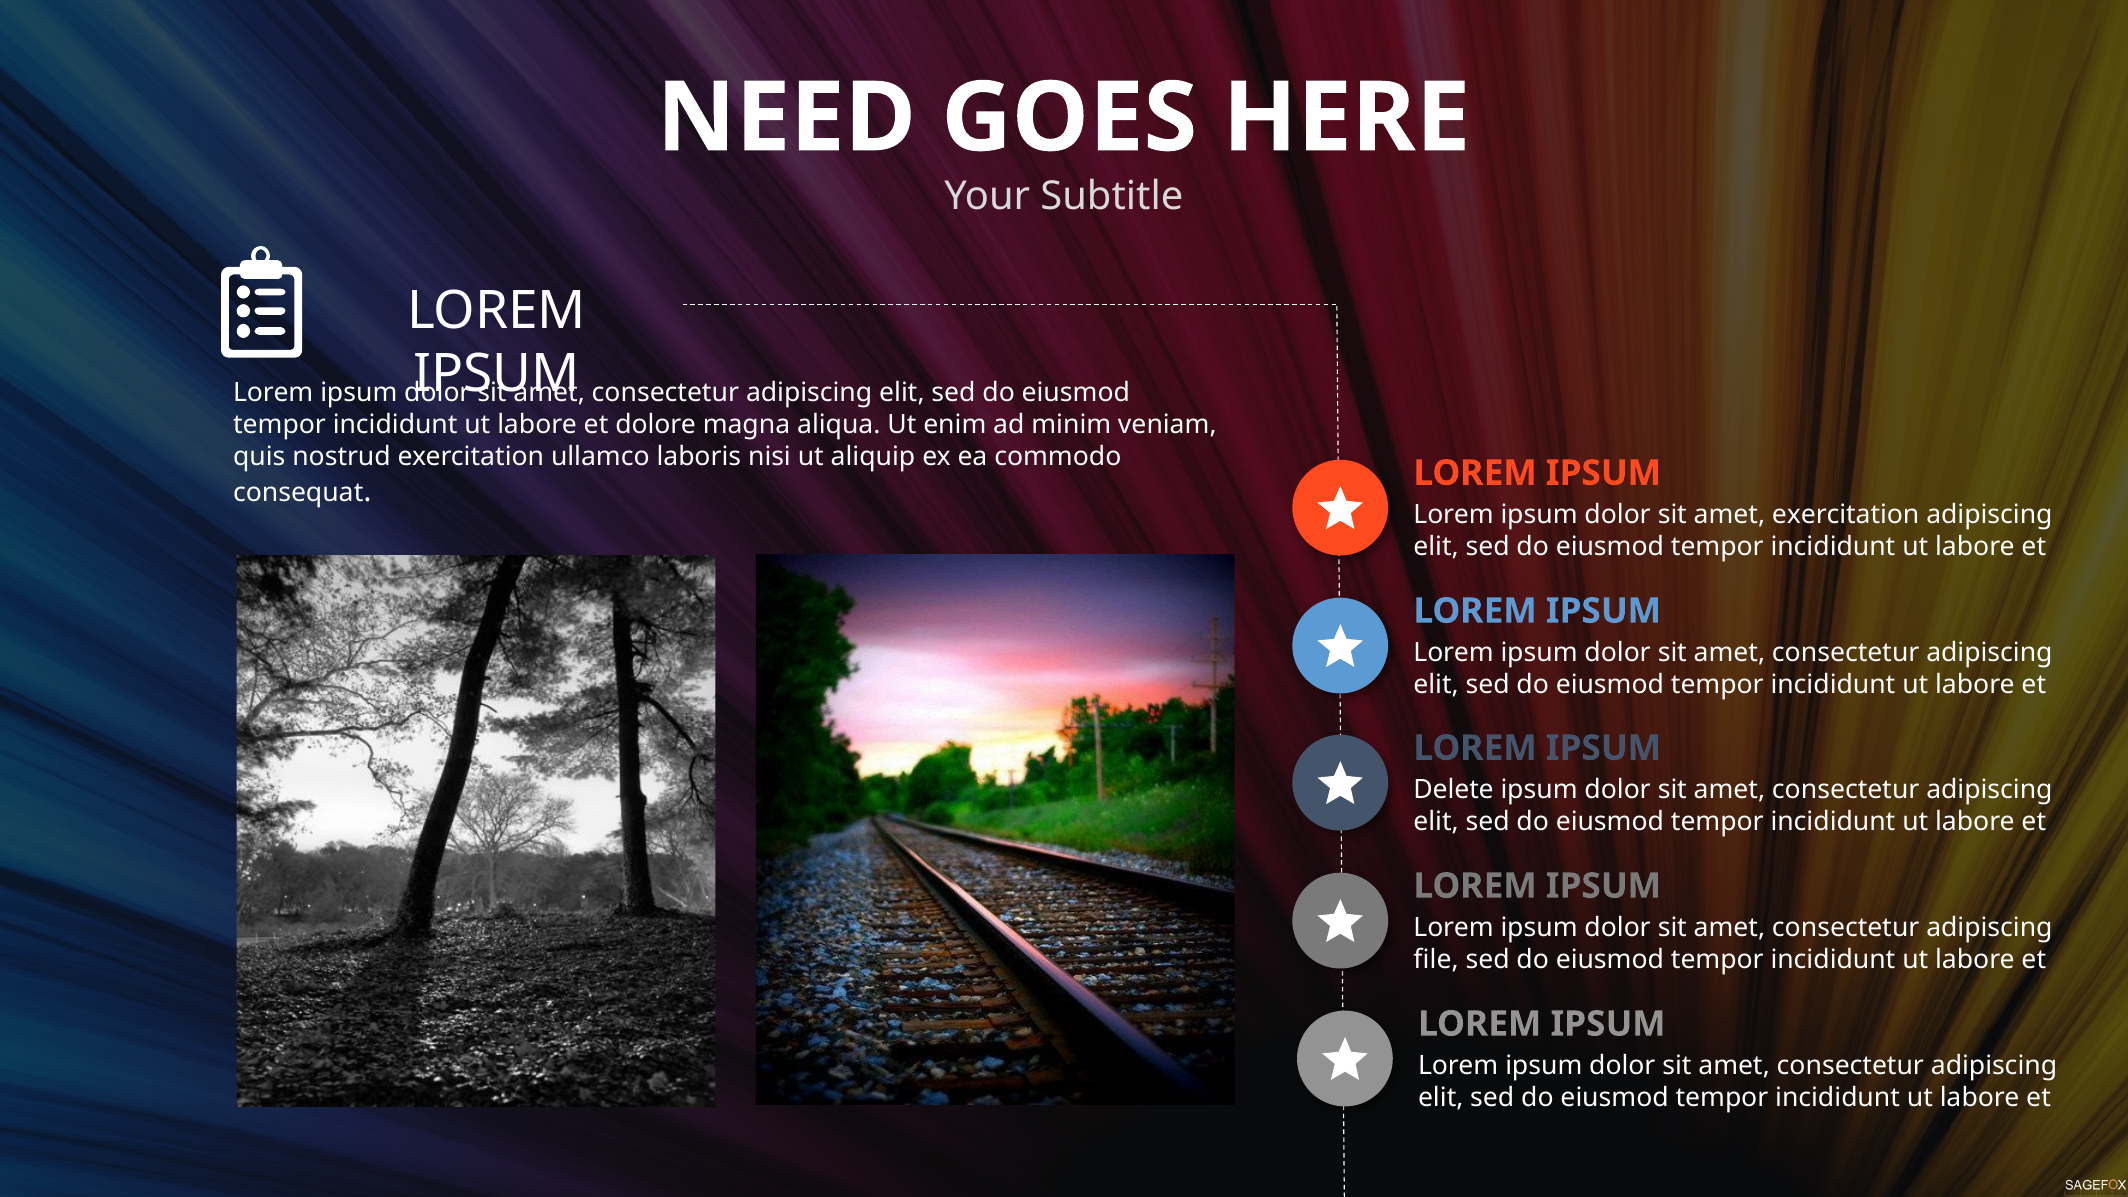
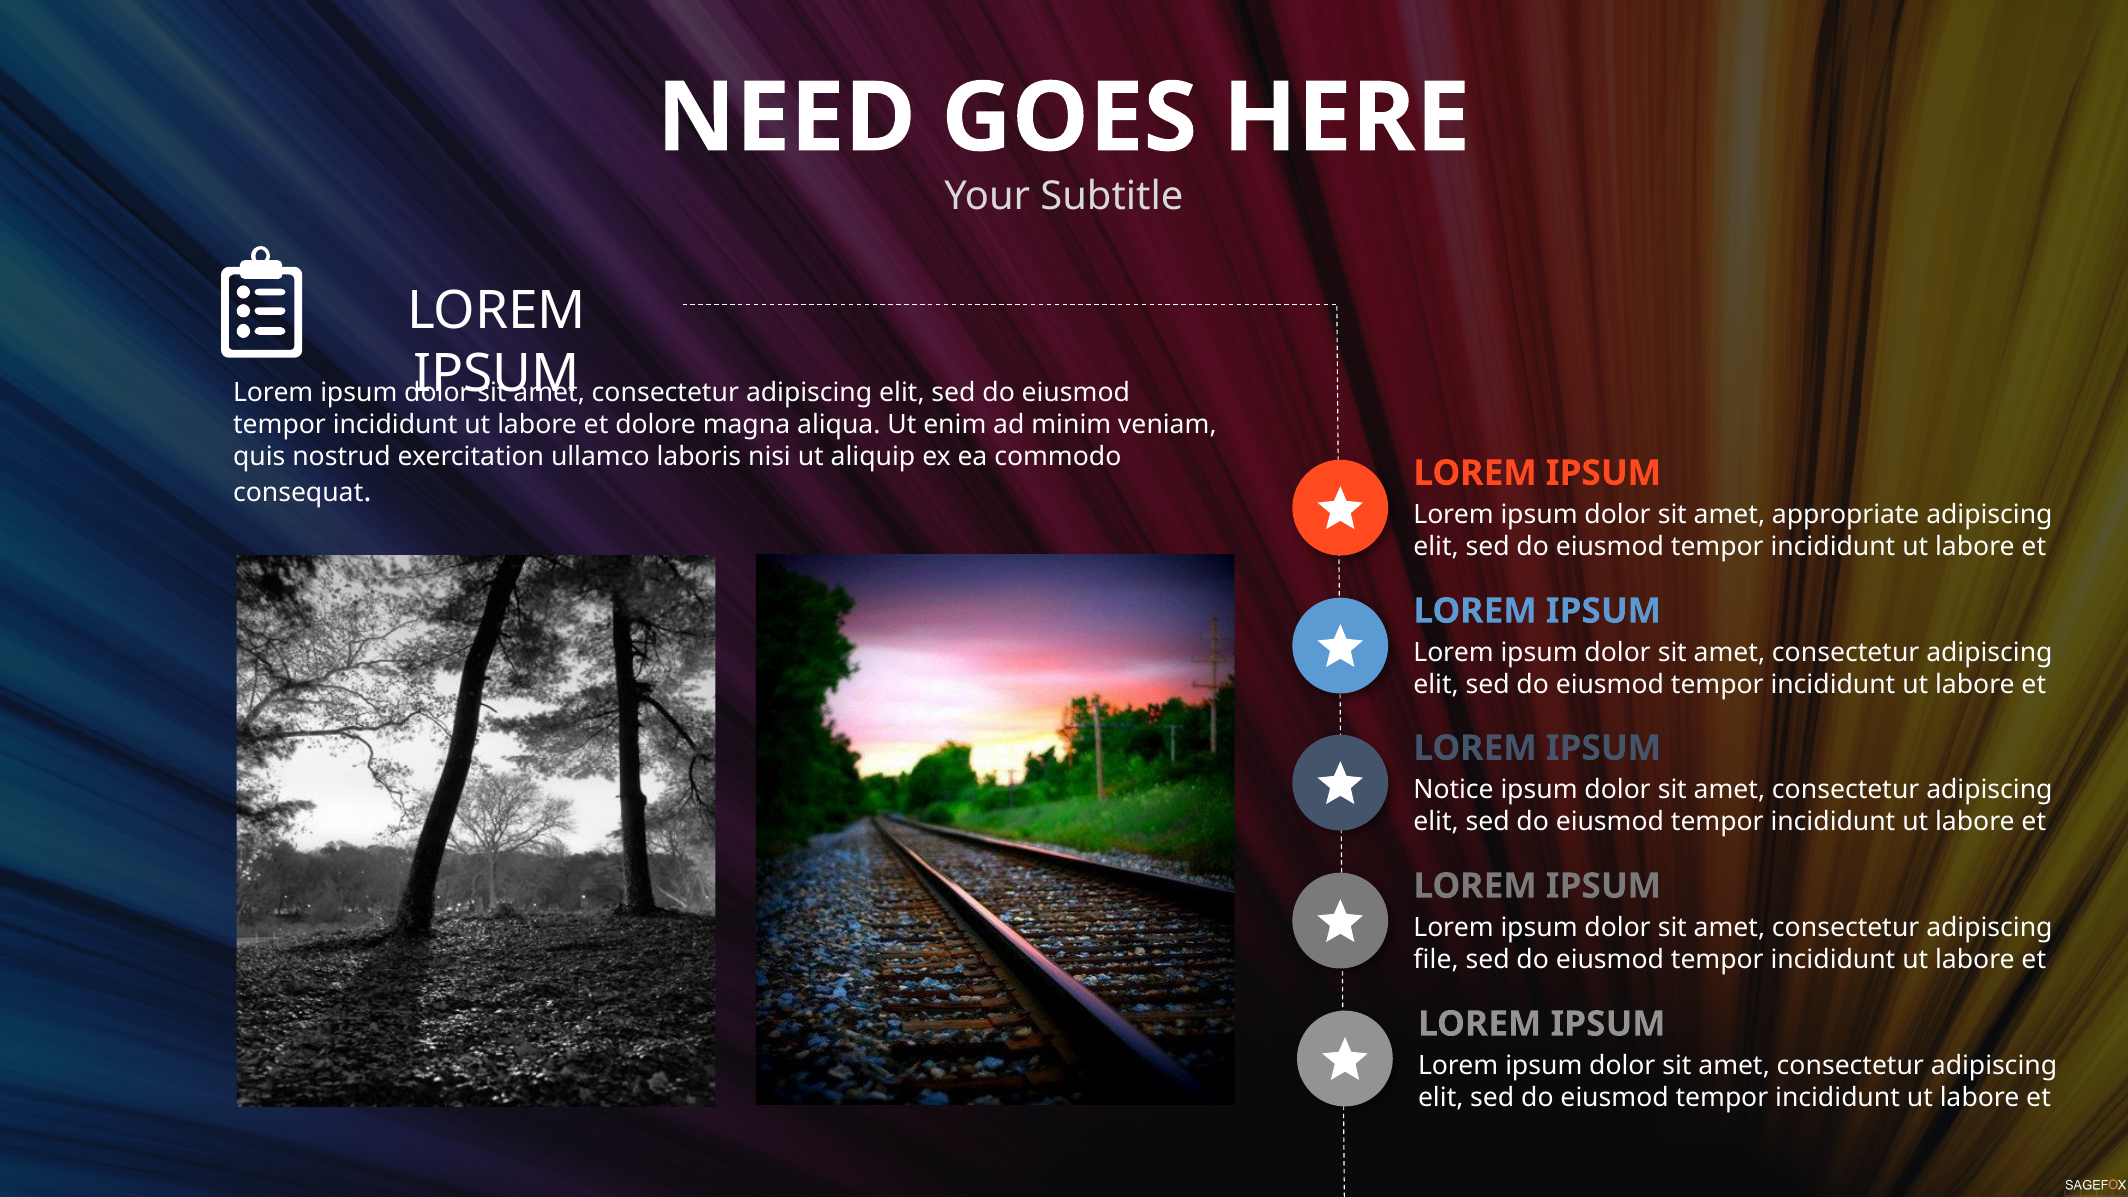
amet exercitation: exercitation -> appropriate (1846, 515)
Delete: Delete -> Notice (1454, 790)
